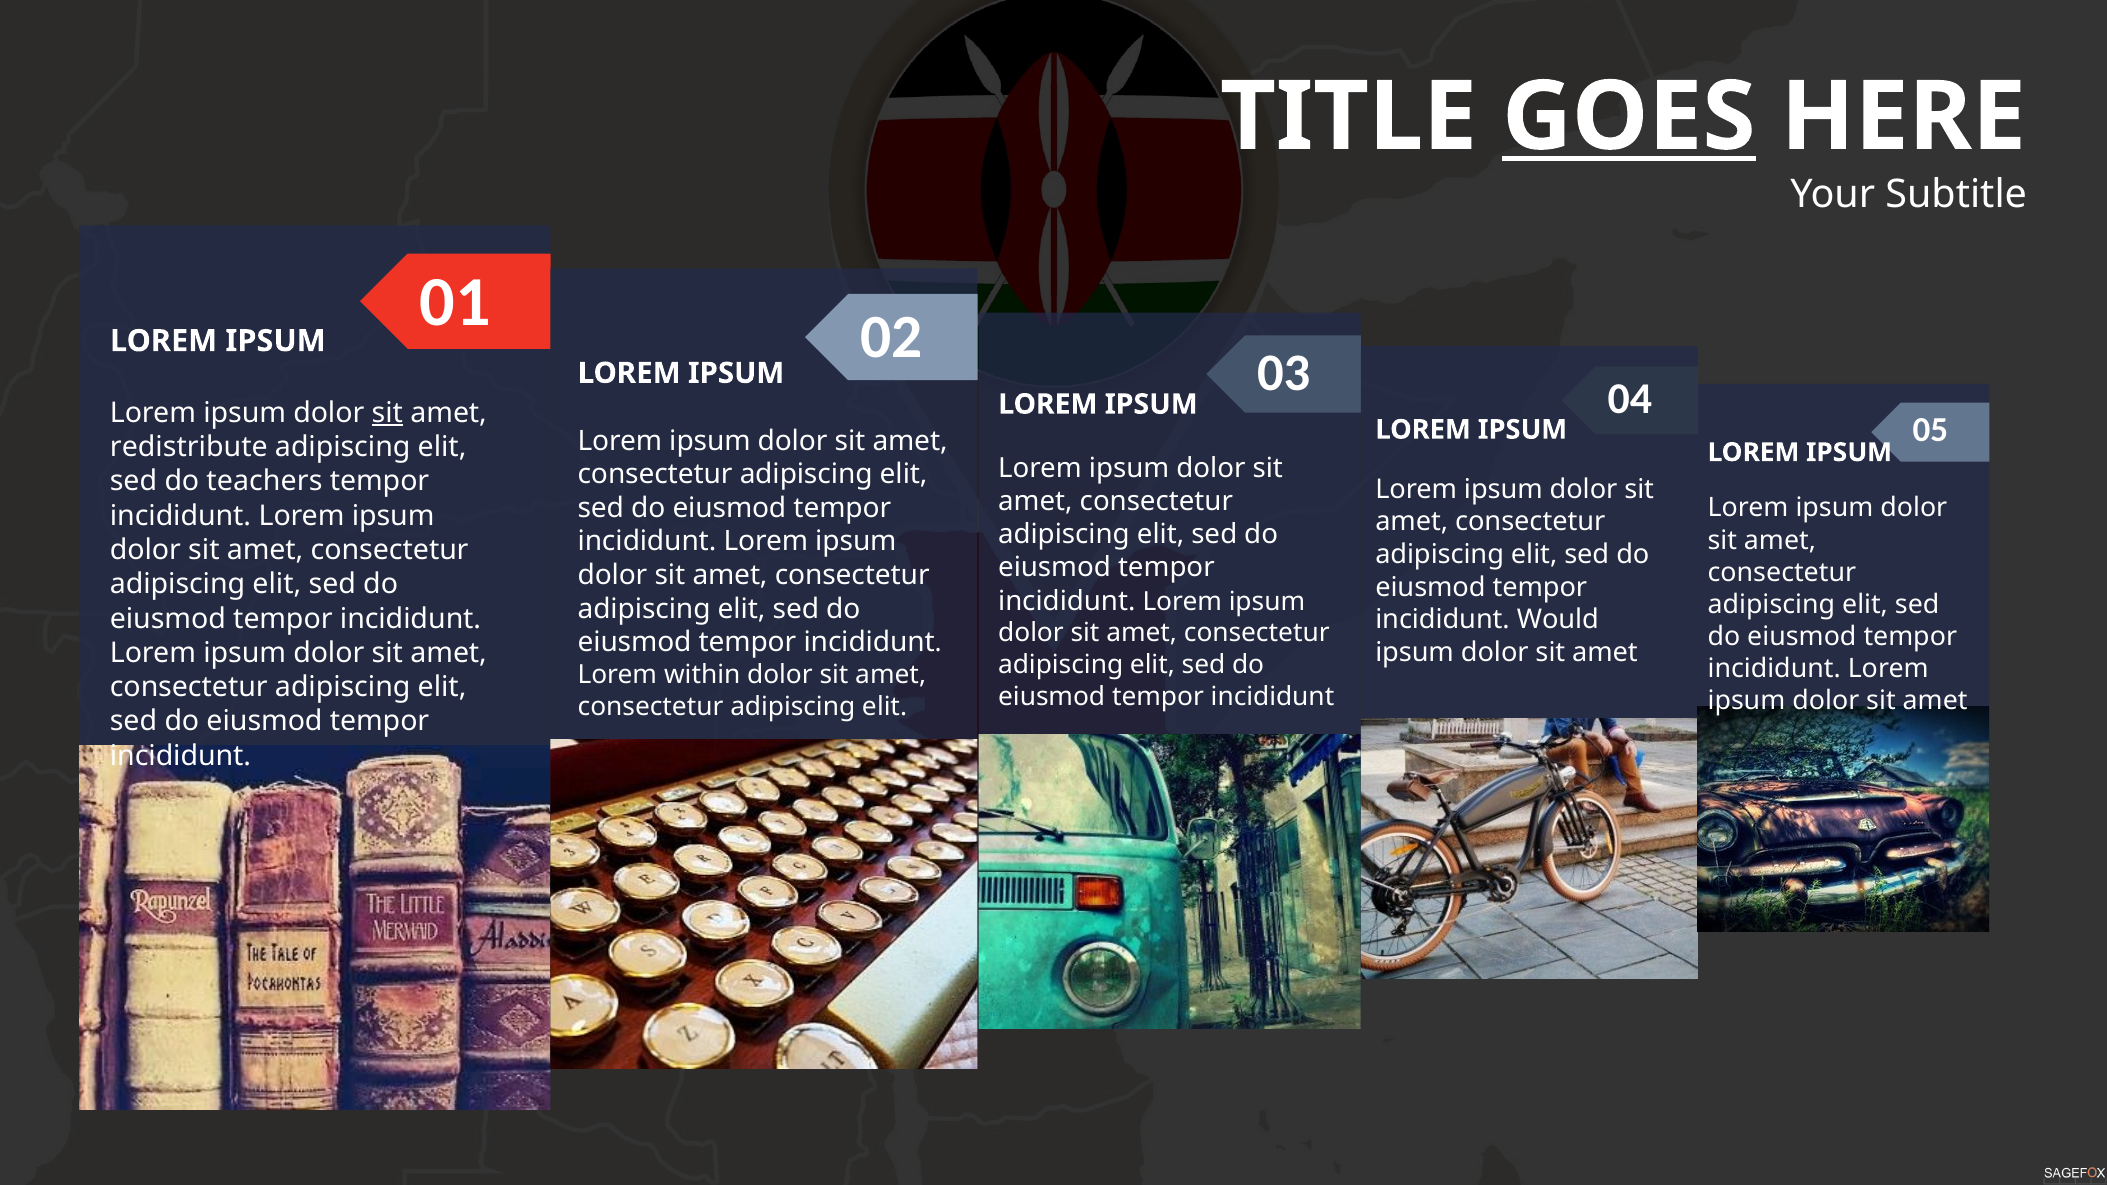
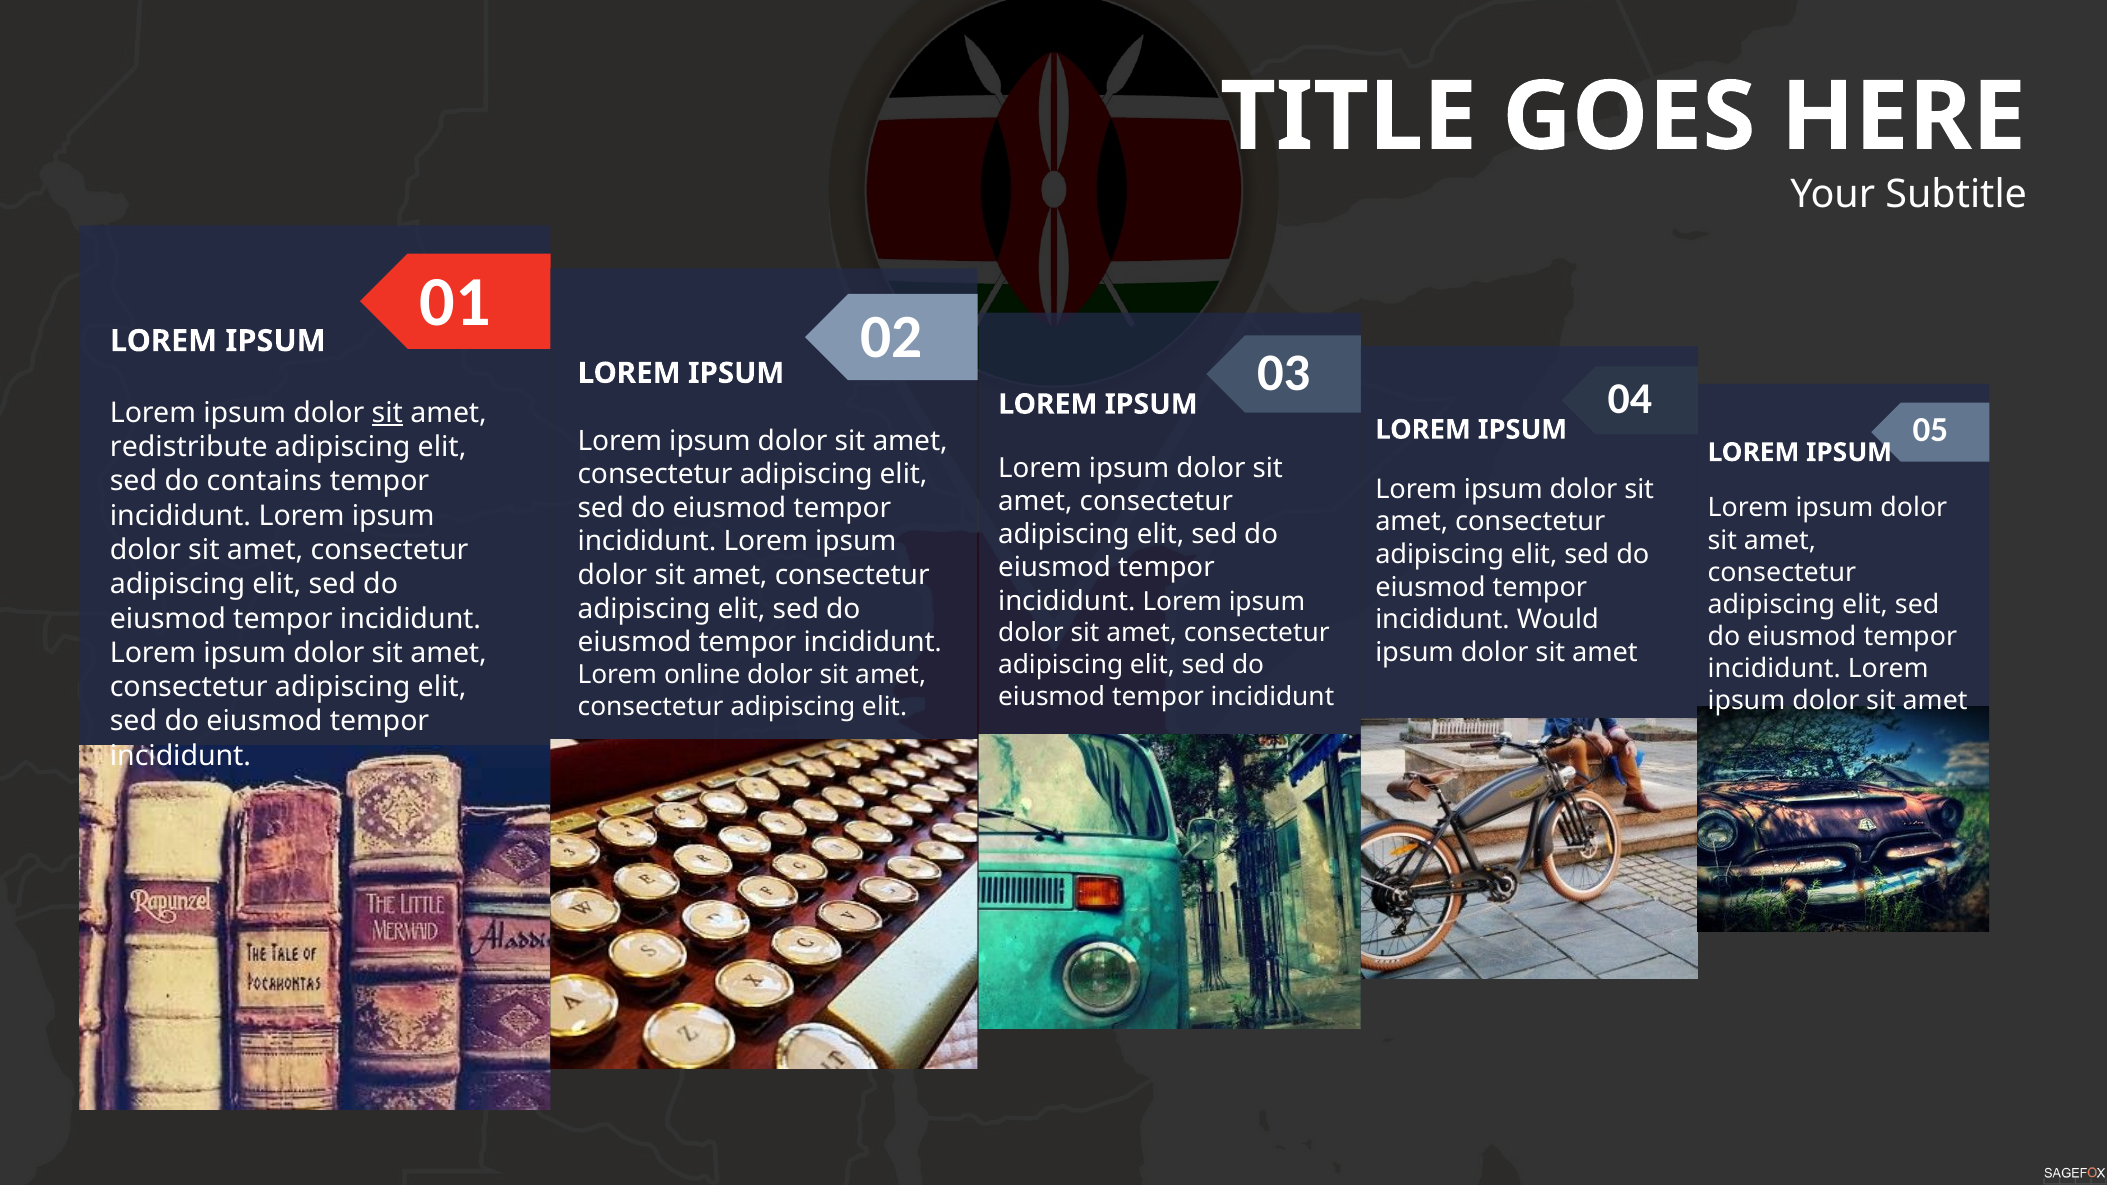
GOES underline: present -> none (1629, 117)
teachers: teachers -> contains (264, 482)
within: within -> online (702, 675)
